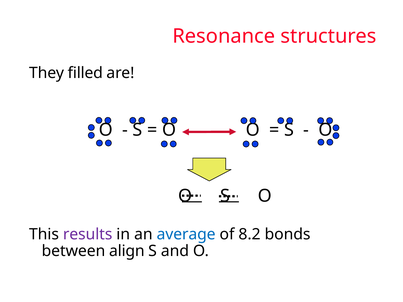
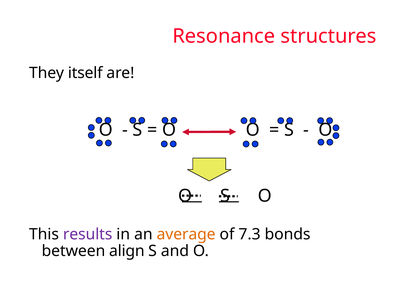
filled: filled -> itself (85, 73)
average colour: blue -> orange (186, 234)
8.2: 8.2 -> 7.3 (250, 234)
